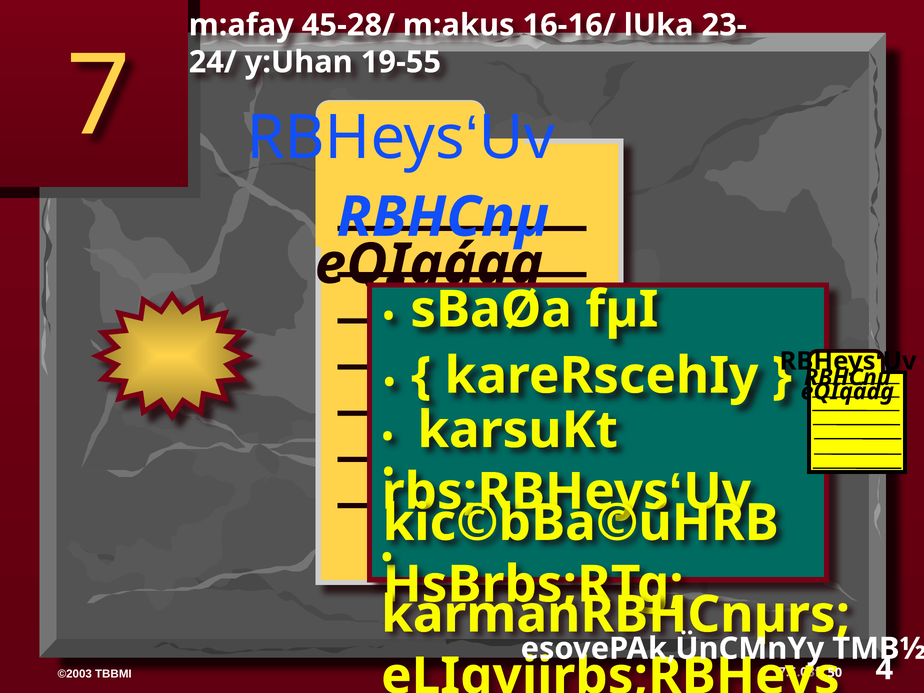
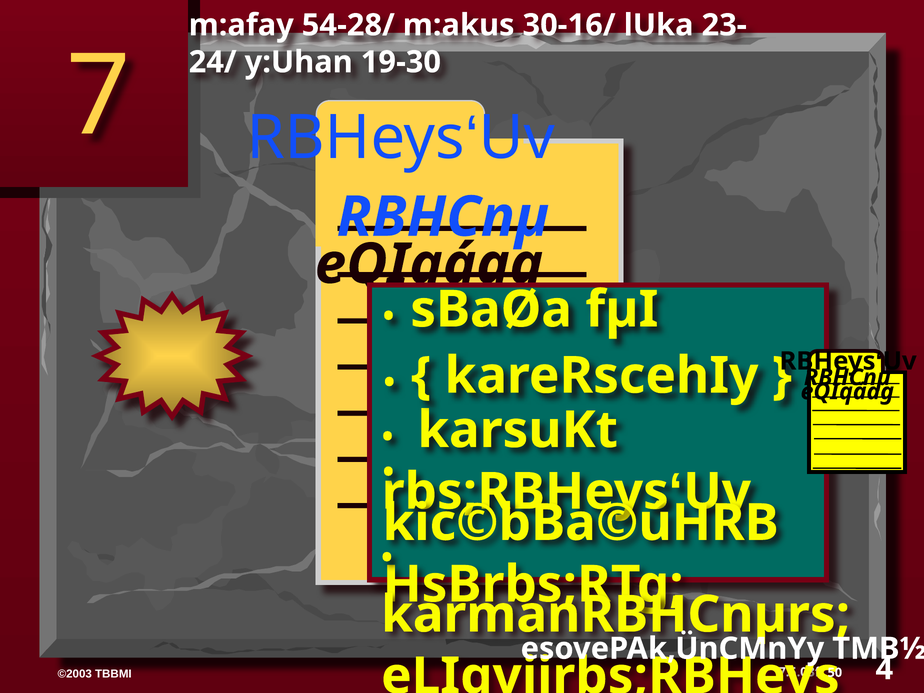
45-28/: 45-28/ -> 54-28/ (348, 25)
16-16/: 16-16/ -> 30-16/ (569, 25)
19-55: 19-55 -> 19-30 (401, 62)
